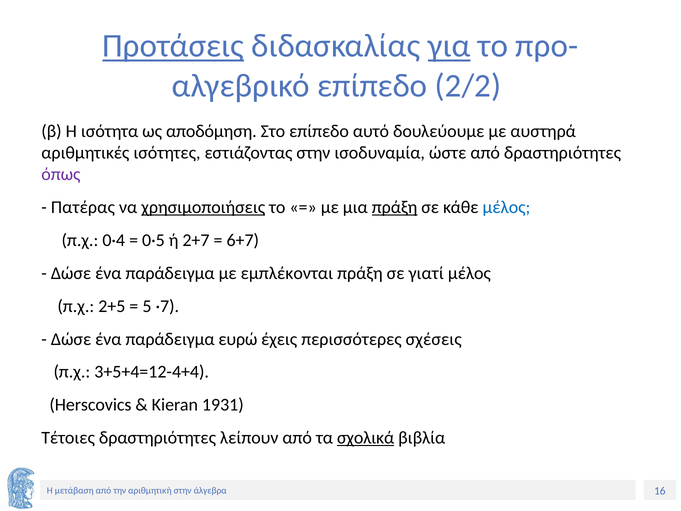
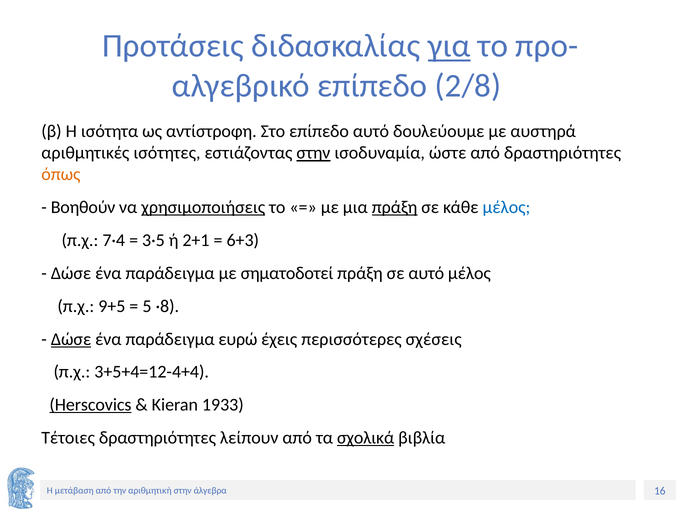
Προτάσεις underline: present -> none (173, 46)
2/2: 2/2 -> 2/8 (468, 86)
αποδόμηση: αποδόμηση -> αντίστροφη (211, 131)
στην underline: none -> present (313, 153)
όπως colour: purple -> orange (61, 174)
Πατέρας: Πατέρας -> Βοηθούν (83, 207)
0·4: 0·4 -> 7·4 (114, 240)
0·5: 0·5 -> 3·5 (153, 240)
2+7: 2+7 -> 2+1 (196, 240)
6+7: 6+7 -> 6+3 (243, 240)
εμπλέκονται: εμπλέκονται -> σηματοδοτεί (287, 273)
σε γιατί: γιατί -> αυτό (426, 273)
2+5: 2+5 -> 9+5 (112, 306)
·7: ·7 -> ·8 (167, 306)
Δώσε underline: none -> present (71, 339)
Herscovics underline: none -> present (90, 405)
1931: 1931 -> 1933 (223, 405)
